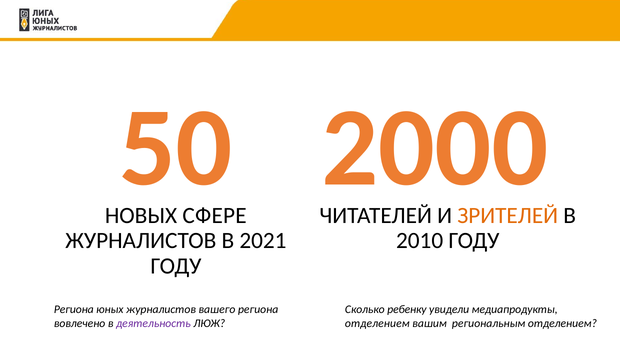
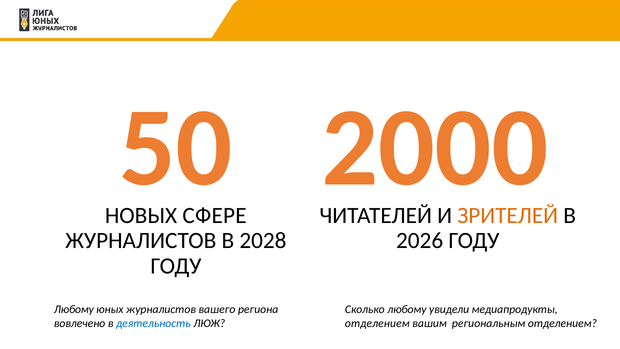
2021: 2021 -> 2028 (263, 241)
2010: 2010 -> 2026 (420, 241)
Региона: Региона -> Любому (74, 309)
Сколько ребенку: ребенку -> любому (407, 309)
деятельность colour: purple -> blue (153, 323)
